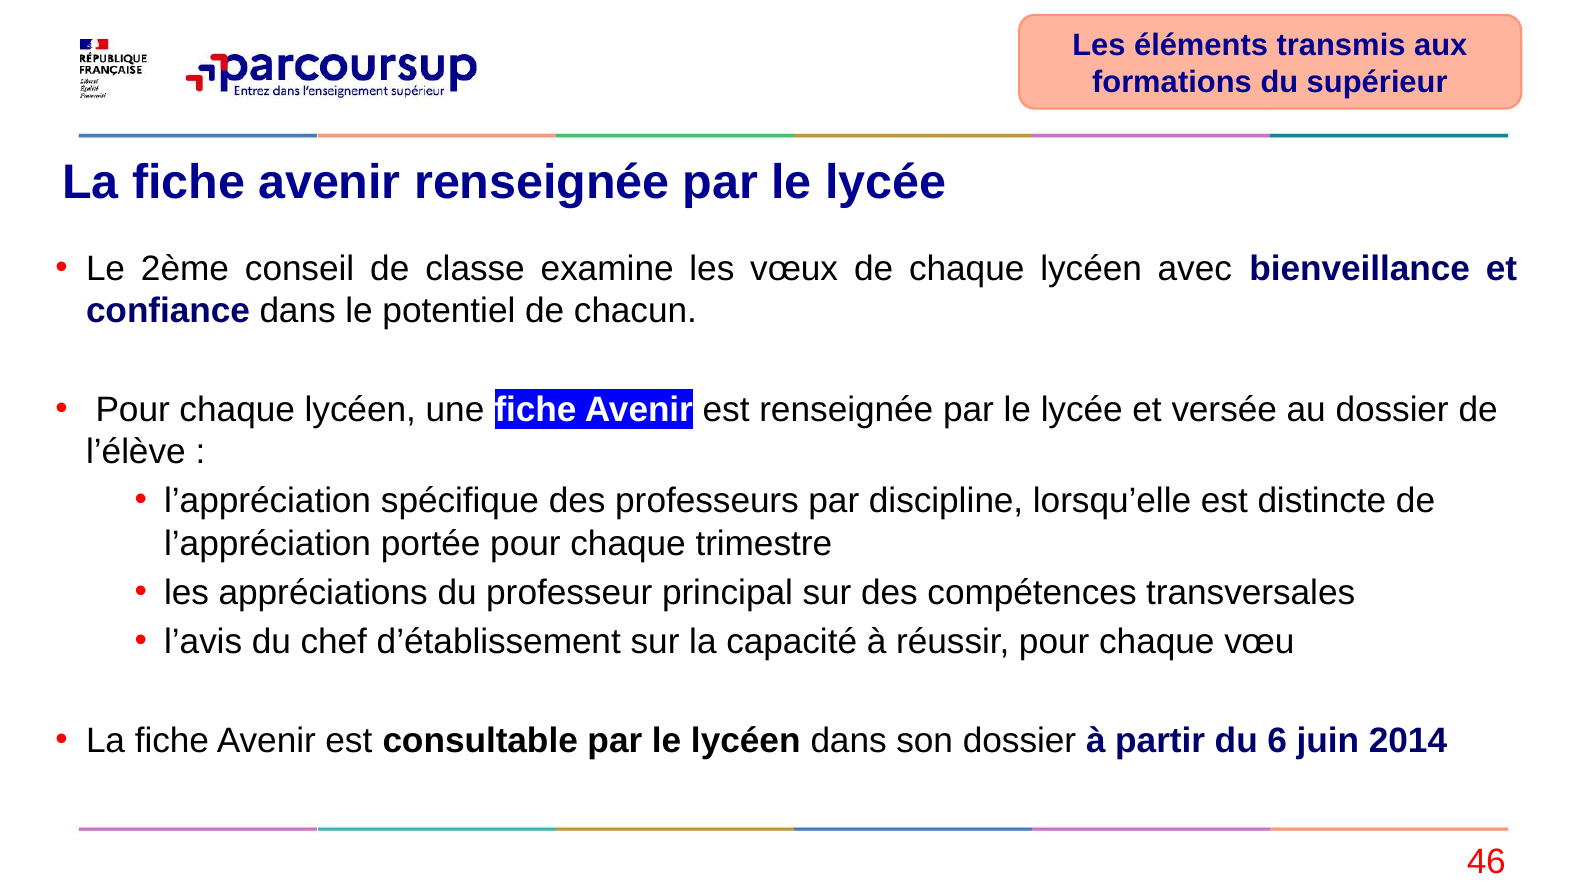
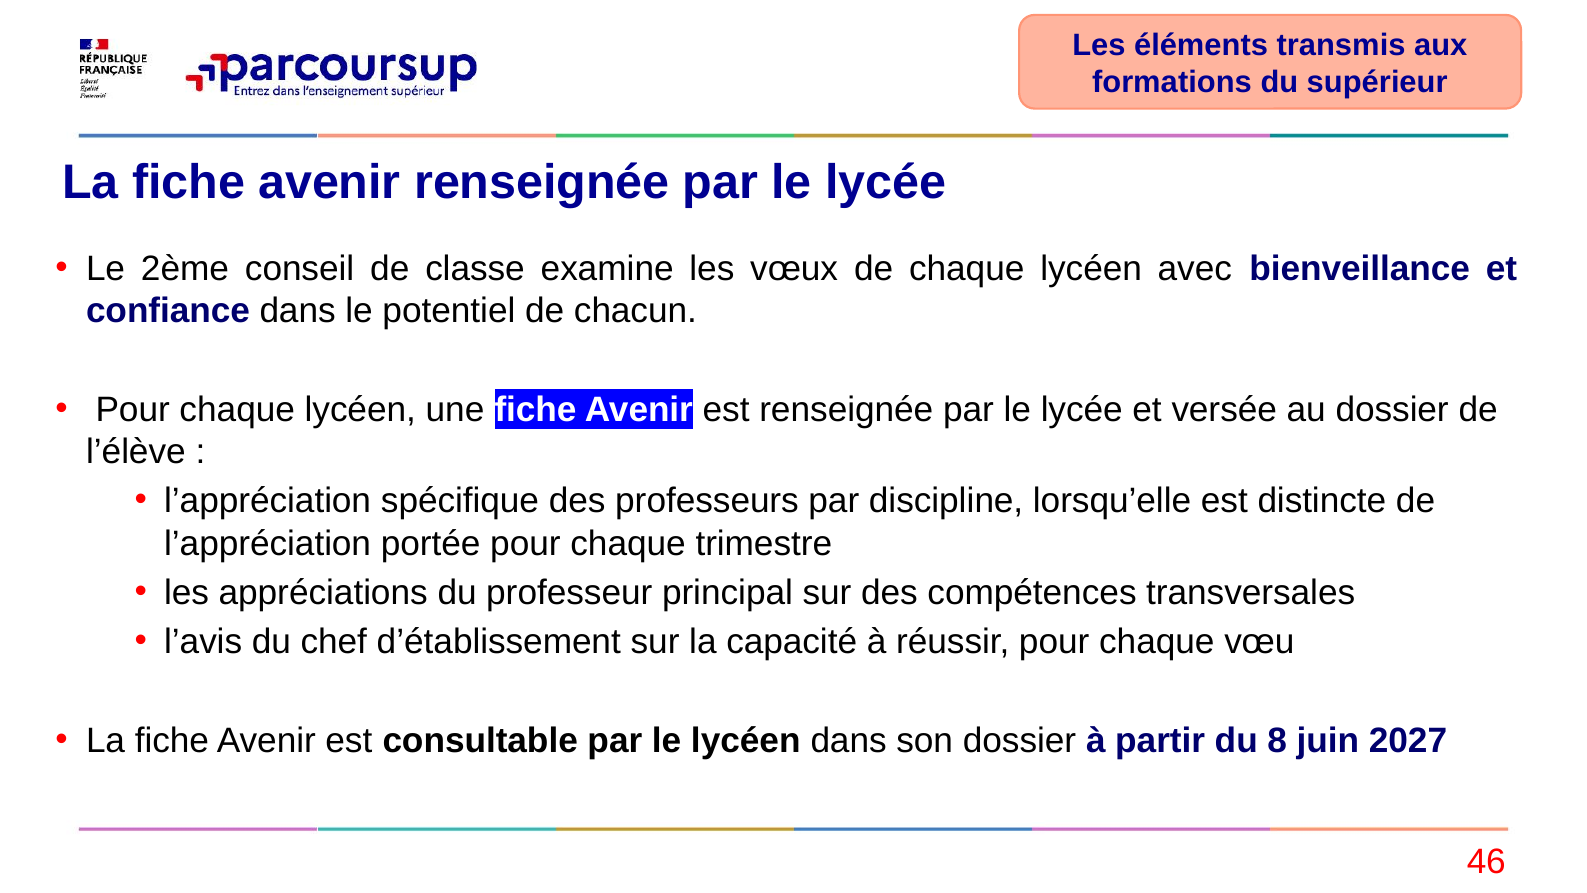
6: 6 -> 8 (1277, 741)
2014: 2014 -> 2027 (1408, 741)
